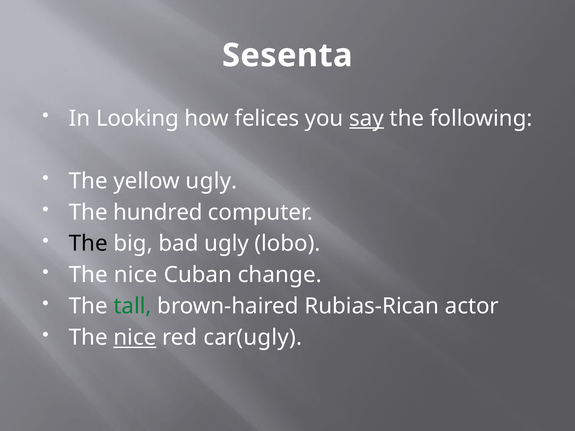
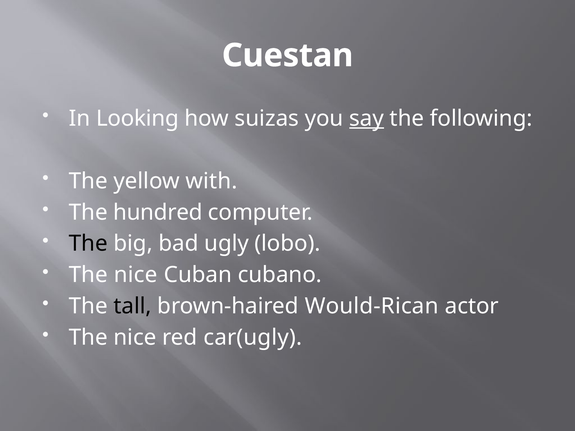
Sesenta: Sesenta -> Cuestan (288, 55)
felices: felices -> suizas (267, 118)
yellow ugly: ugly -> with (211, 181)
change: change -> cubano (280, 275)
tall colour: green -> black (133, 306)
Rubias-Rican: Rubias-Rican -> Would-Rican (372, 306)
nice underline: present -> none (135, 338)
